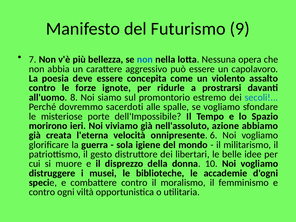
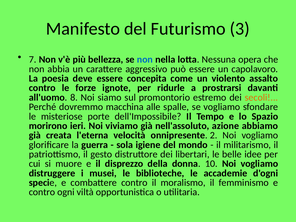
9: 9 -> 3 (240, 29)
secoli colour: blue -> orange (261, 97)
sacerdoti: sacerdoti -> macchina (125, 107)
6: 6 -> 2 (214, 135)
